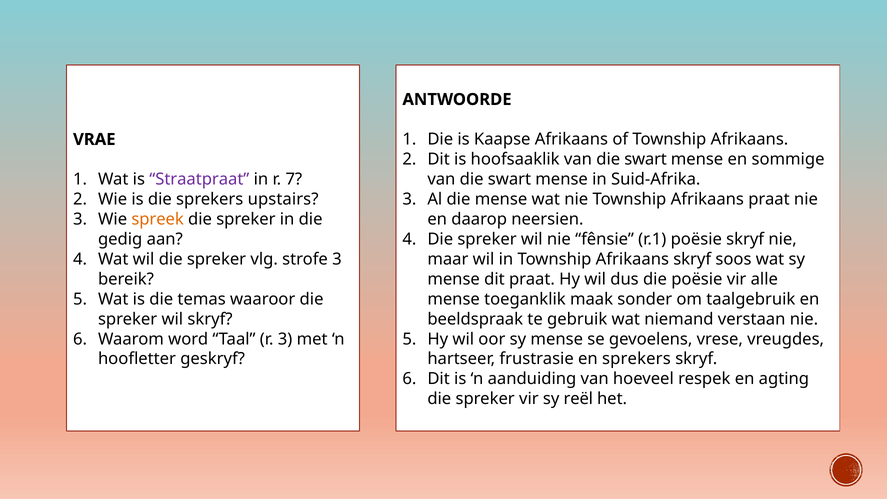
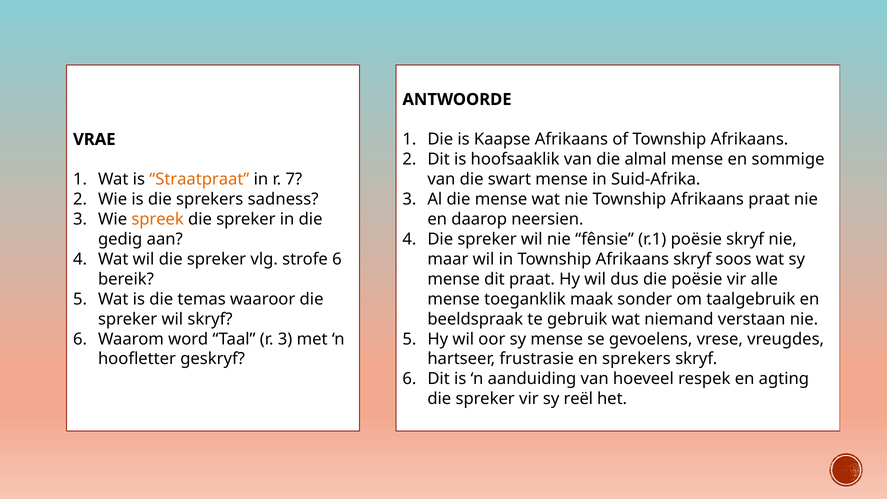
hoofsaaklik van die swart: swart -> almal (646, 159)
Straatpraat colour: purple -> orange (199, 179)
upstairs: upstairs -> sadness (283, 199)
strofe 3: 3 -> 6 (337, 259)
